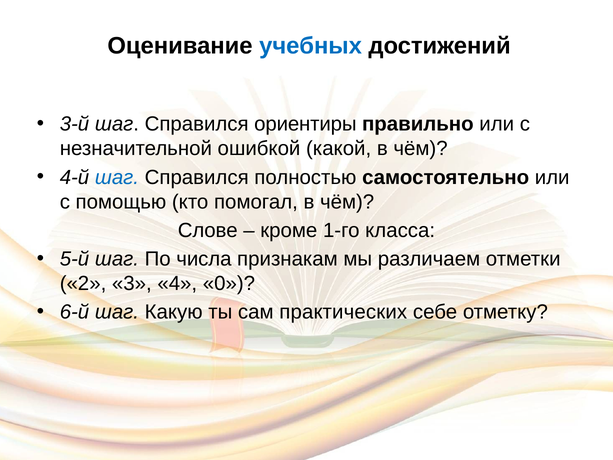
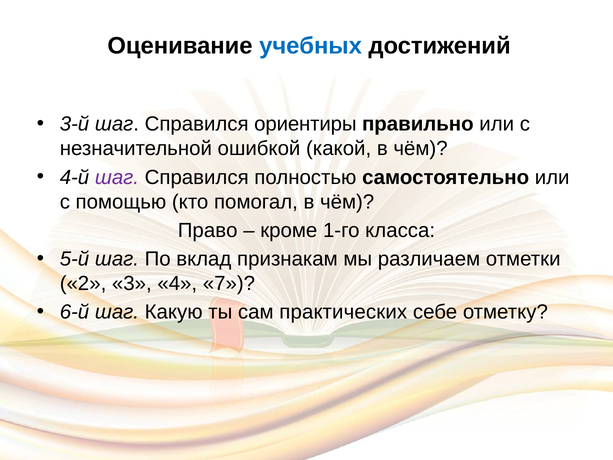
шаг colour: blue -> purple (117, 177)
Слове: Слове -> Право (208, 230)
числа: числа -> вклад (204, 259)
0: 0 -> 7 (229, 283)
